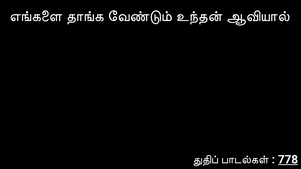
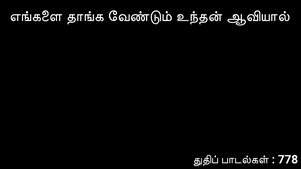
778 underline: present -> none (288, 160)
